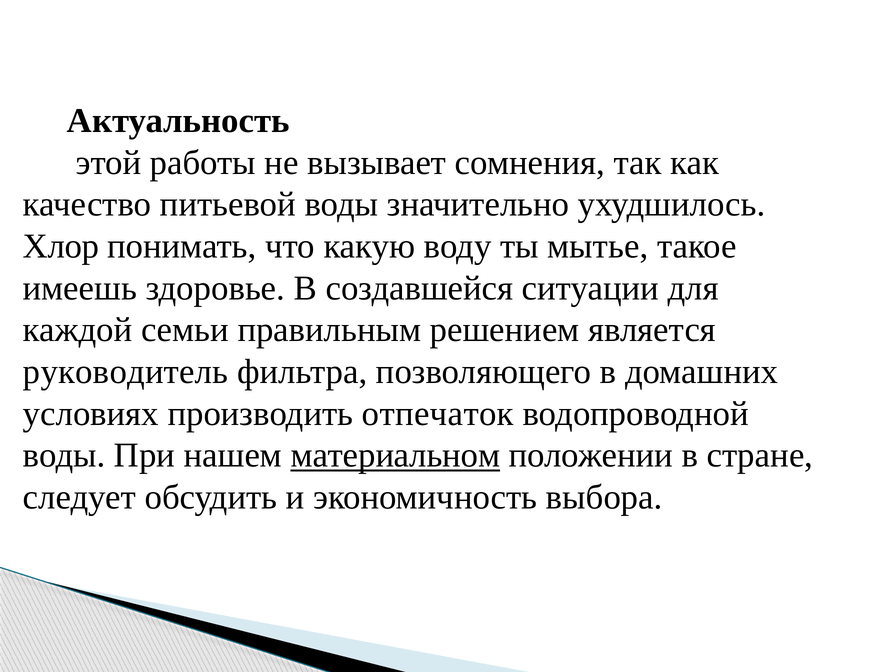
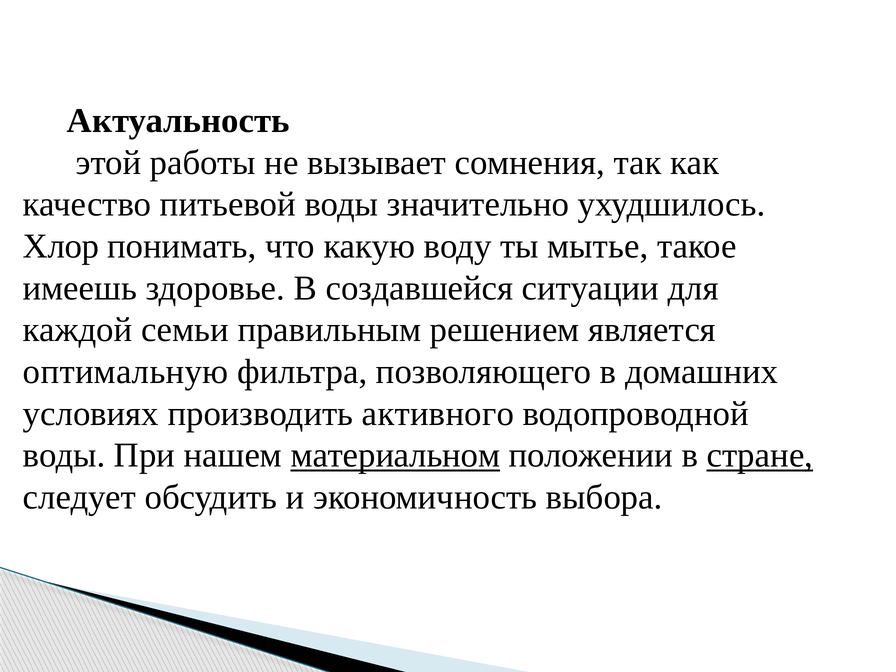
руководитель: руководитель -> оптимальную (126, 372)
отпечаток: отпечаток -> активного (438, 414)
стране underline: none -> present (760, 455)
